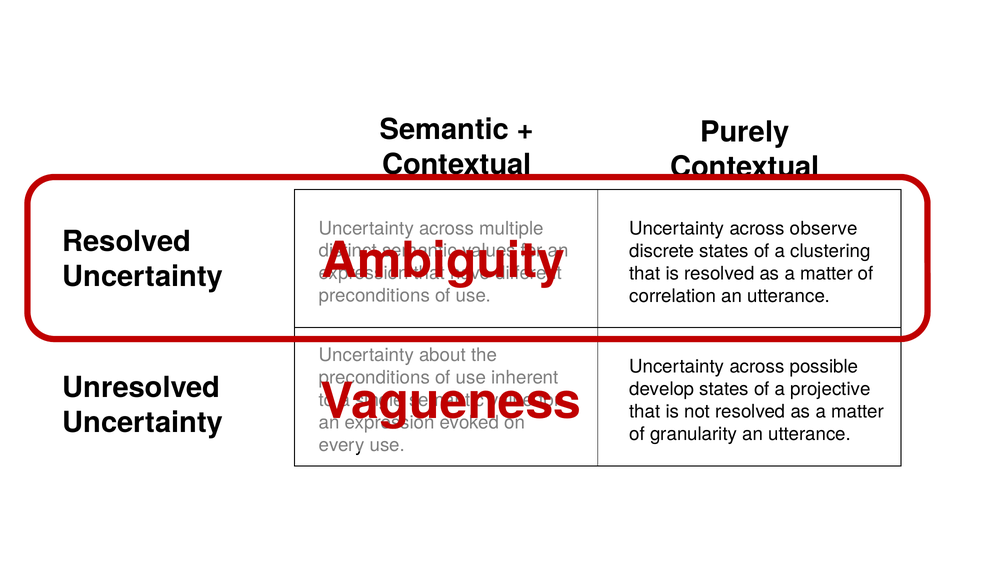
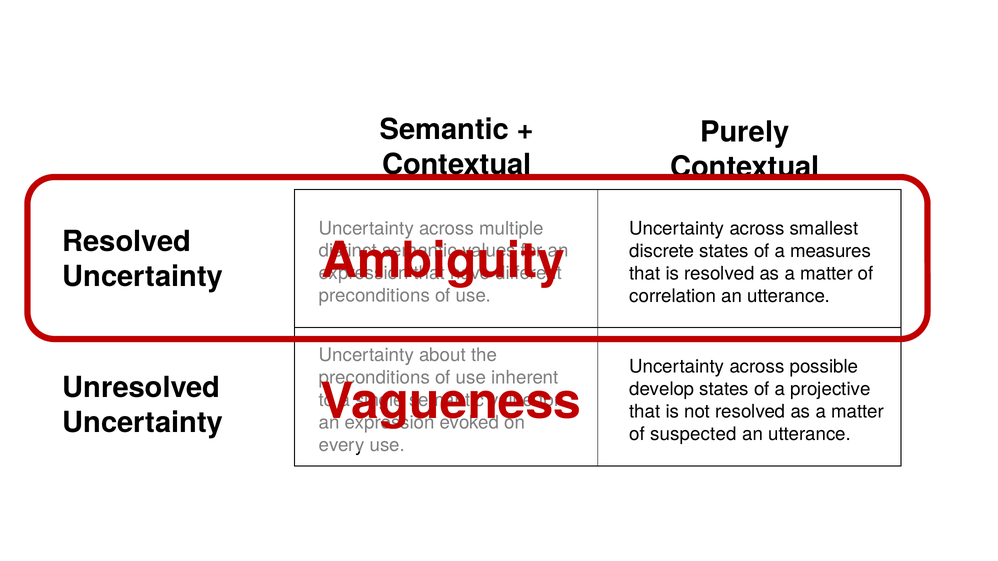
observe: observe -> smallest (824, 229)
clustering: clustering -> measures (831, 251)
granularity: granularity -> suspected (693, 434)
